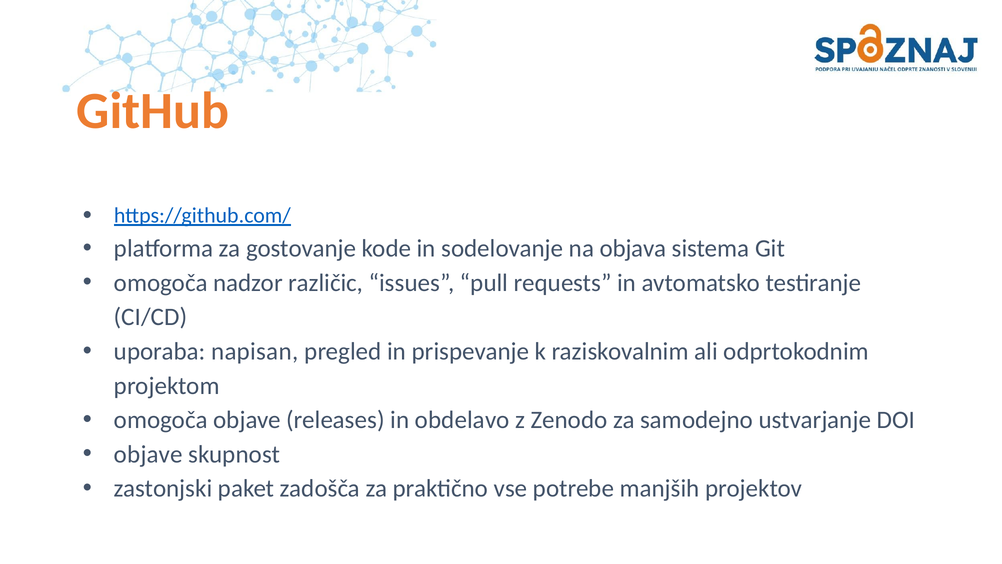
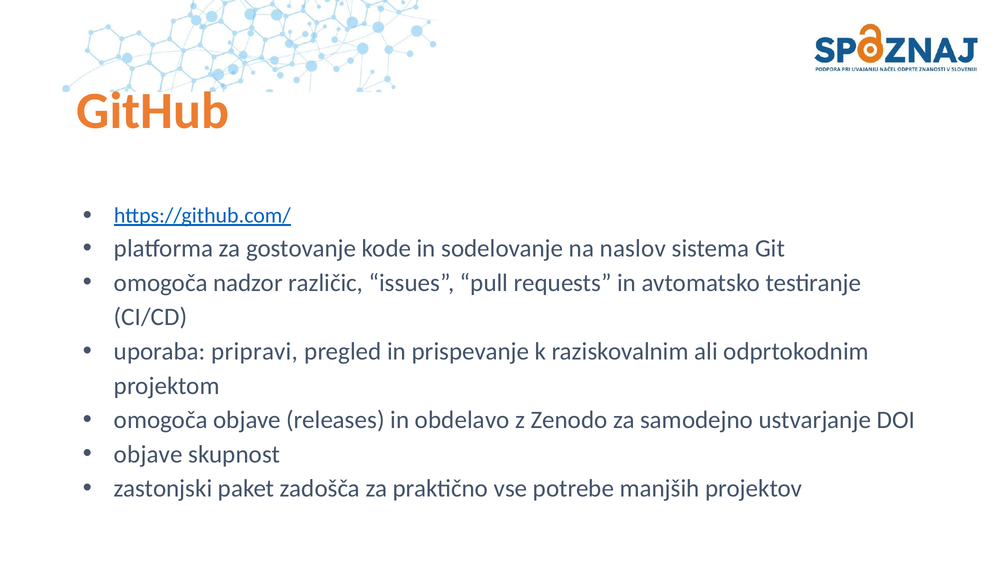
objava: objava -> naslov (633, 248)
napisan: napisan -> pripravi (255, 351)
